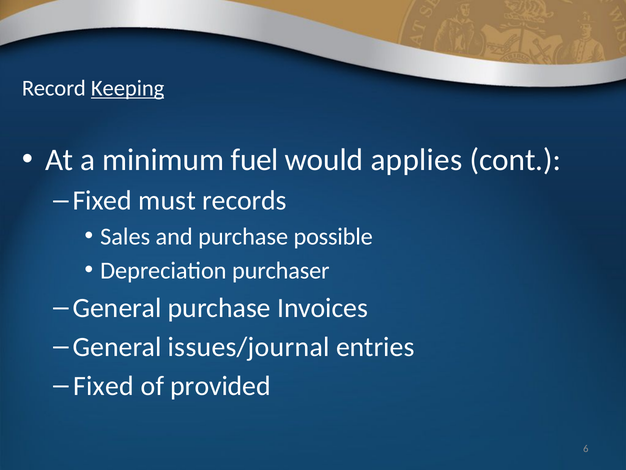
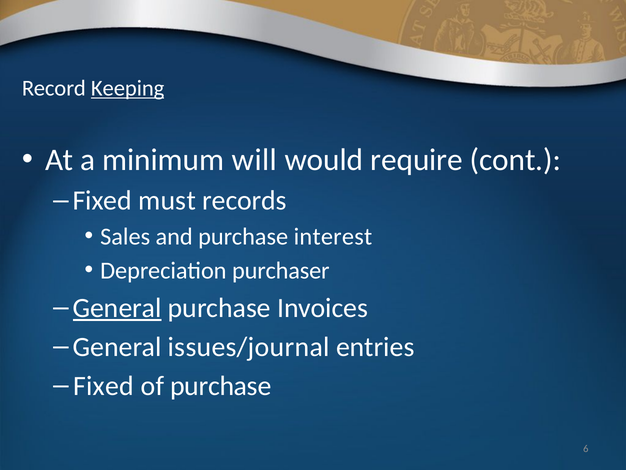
fuel: fuel -> will (254, 160)
applies: applies -> require (417, 160)
possible: possible -> interest (333, 236)
General underline: none -> present (117, 308)
of provided: provided -> purchase (221, 386)
